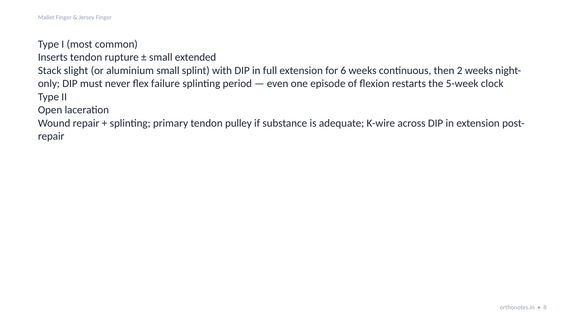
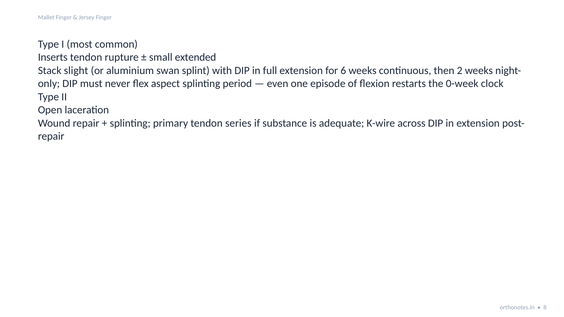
aluminium small: small -> swan (168, 71)
failure: failure -> aspect (166, 84)
5-week: 5-week -> 0-week (462, 84)
pulley: pulley -> series (238, 123)
